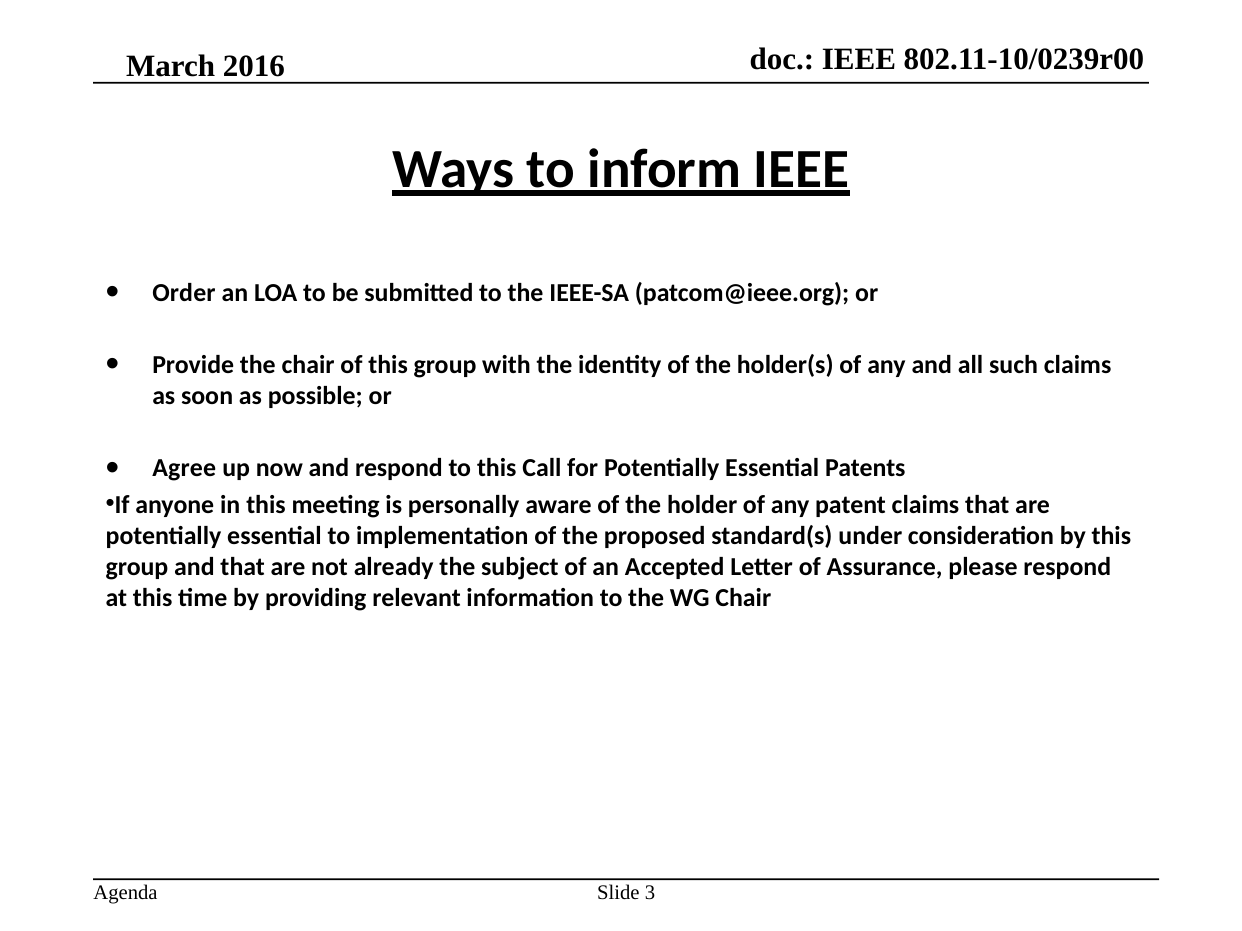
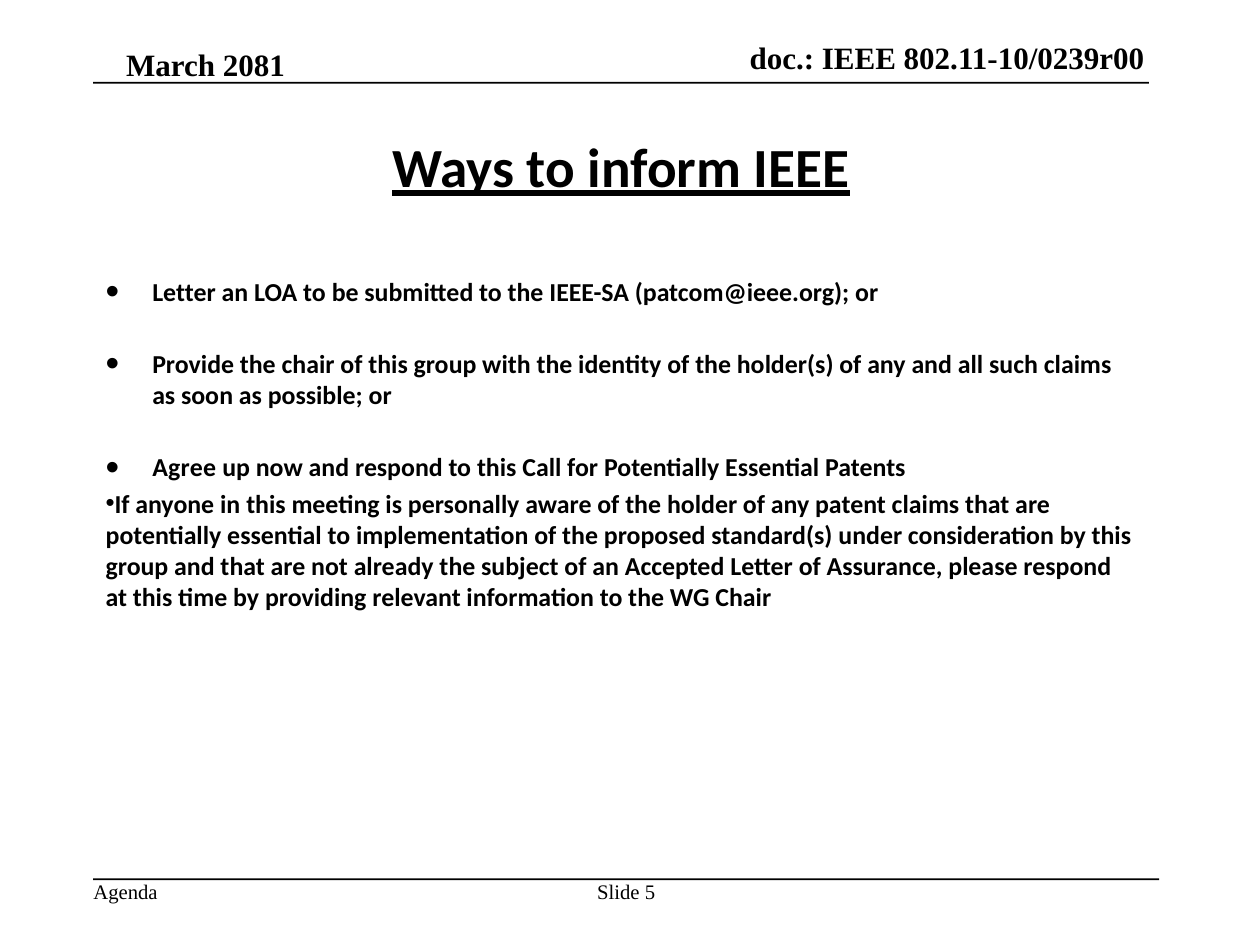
2016: 2016 -> 2081 (254, 66)
Order: Order -> Letter (184, 293)
3: 3 -> 5 (650, 893)
